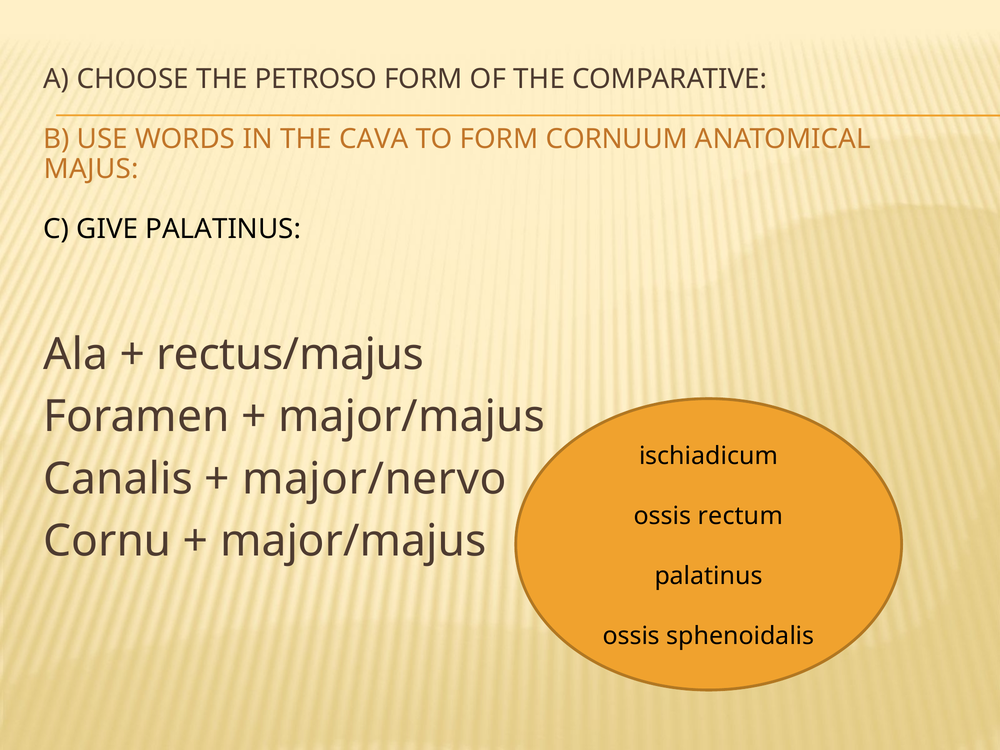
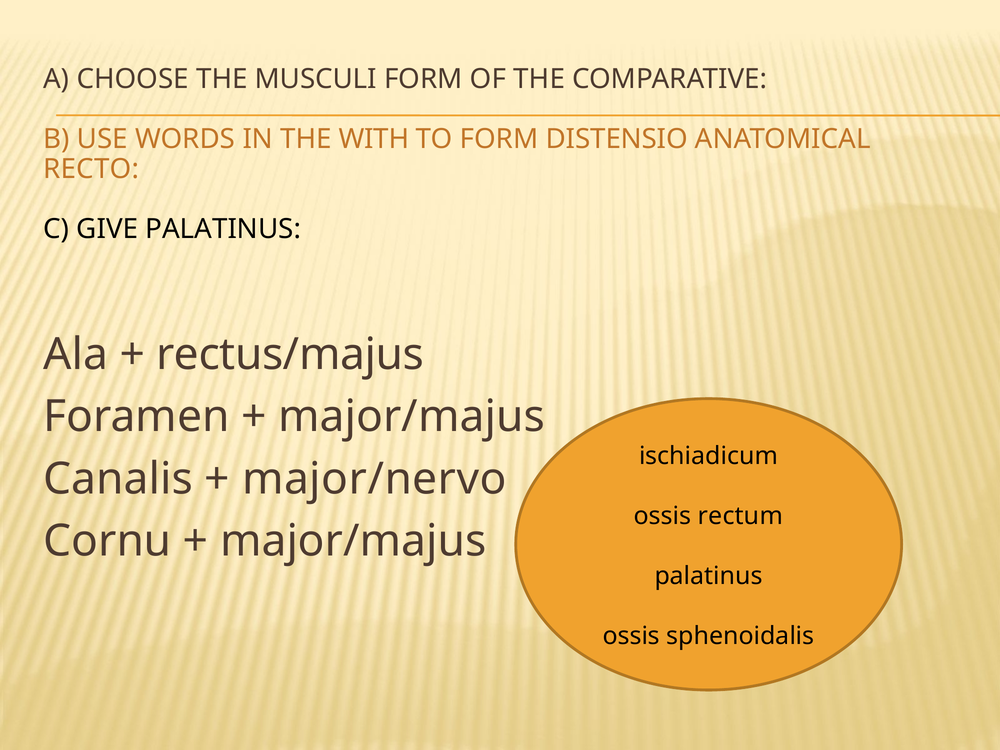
PETROSO: PETROSO -> MUSCULI (316, 79)
CAVA: CAVA -> WITH (374, 139)
CORNUUM: CORNUUM -> DISTENSIO (617, 139)
MAJUS: MAJUS -> RECTO (91, 169)
